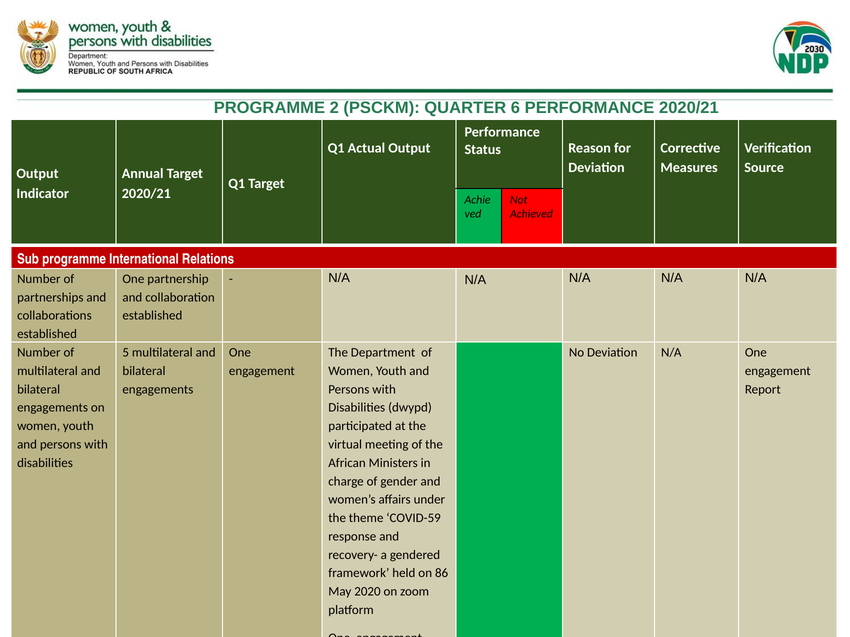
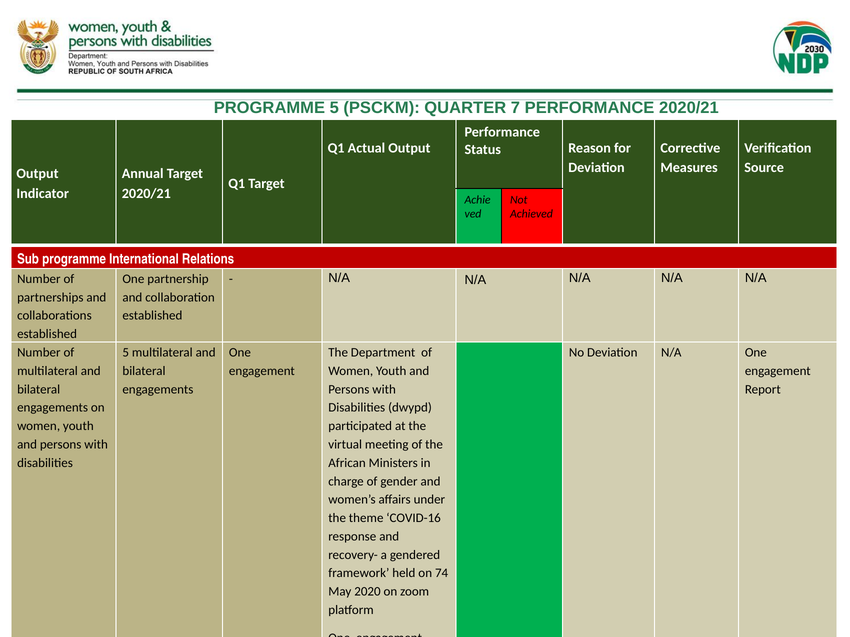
PROGRAMME 2: 2 -> 5 (334, 108)
6: 6 -> 7 (515, 108)
COVID-59: COVID-59 -> COVID-16 (414, 518)
86: 86 -> 74 (442, 574)
